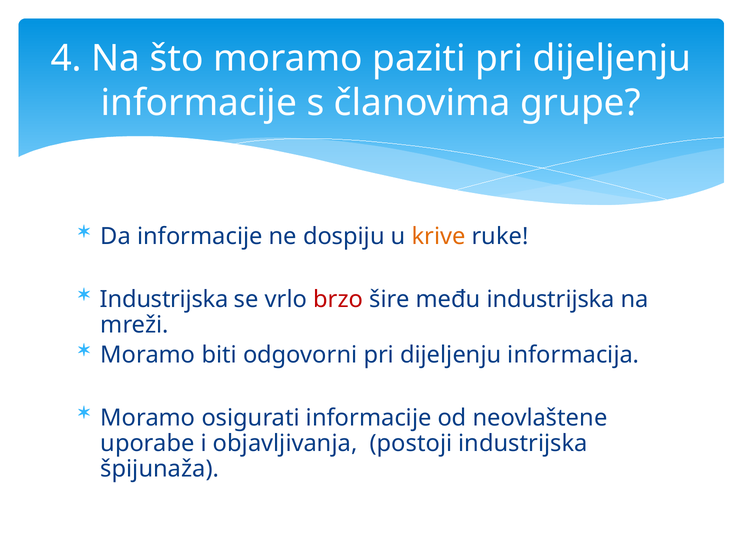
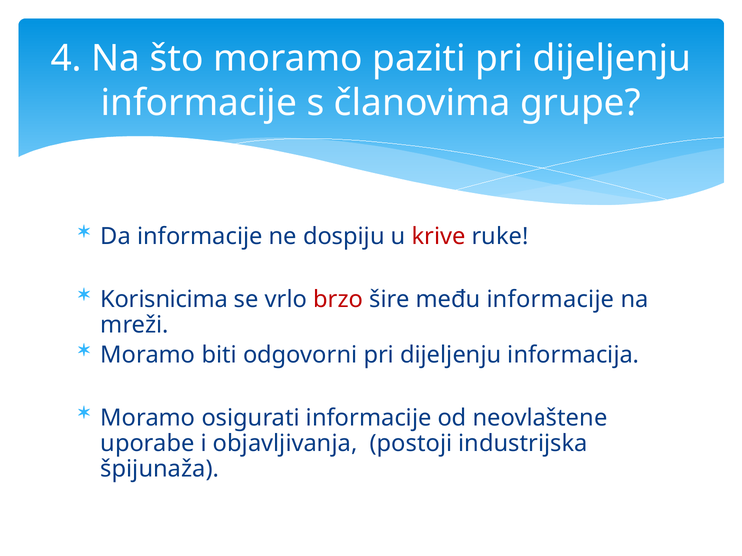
krive colour: orange -> red (439, 237)
Industrijska: Industrijska -> Korisnicima (164, 300)
među industrijska: industrijska -> informacije (550, 300)
